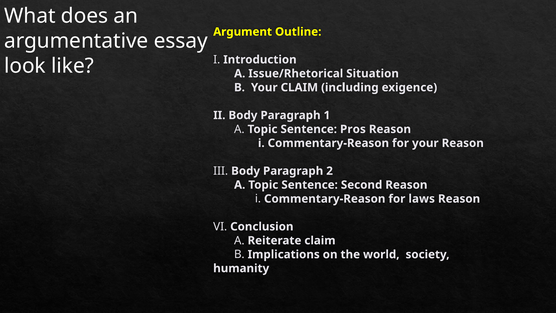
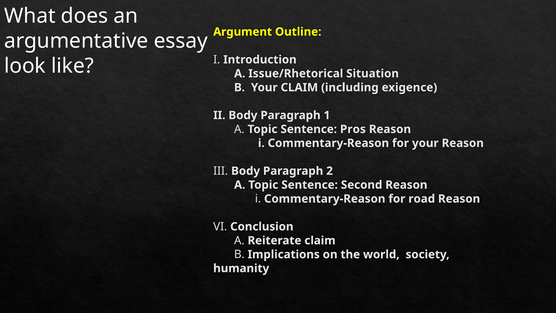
laws: laws -> road (422, 199)
